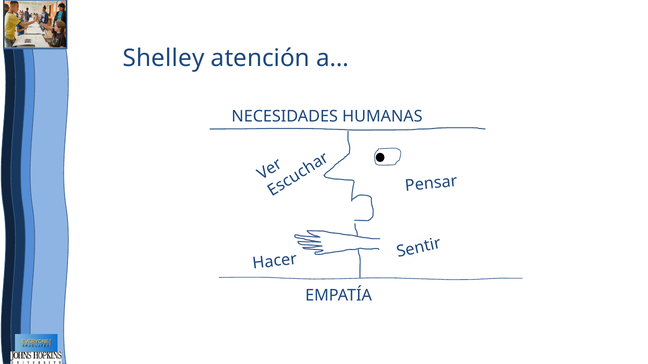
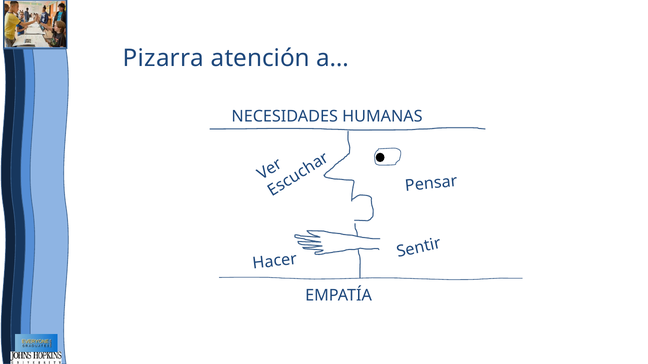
Shelley: Shelley -> Pizarra (164, 58)
